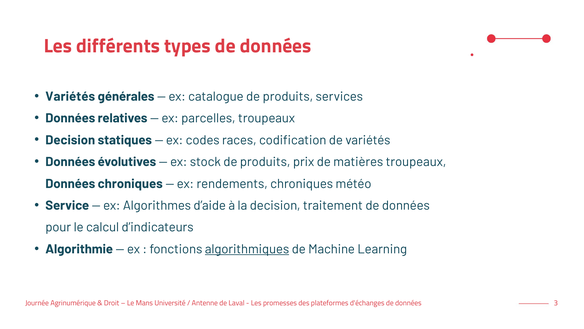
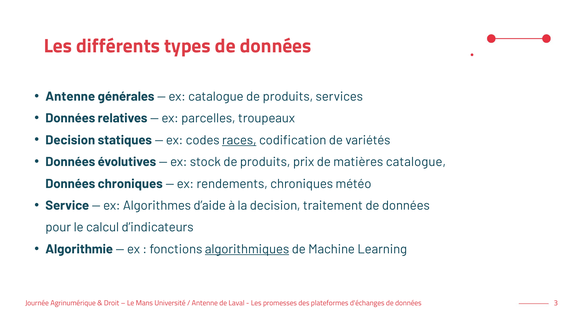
Variétés: Variétés -> Antenne (70, 96)
races underline: none -> present (239, 140)
matières troupeaux: troupeaux -> catalogue (416, 162)
